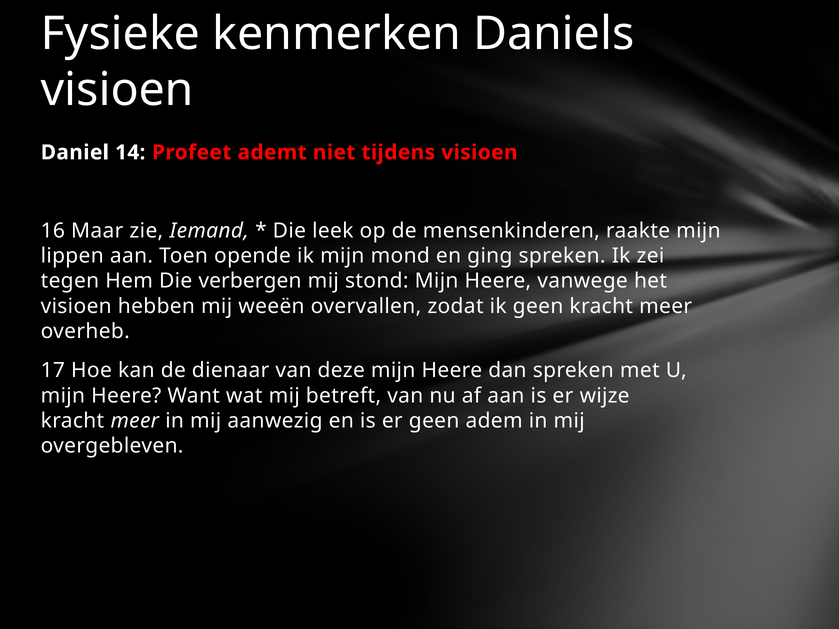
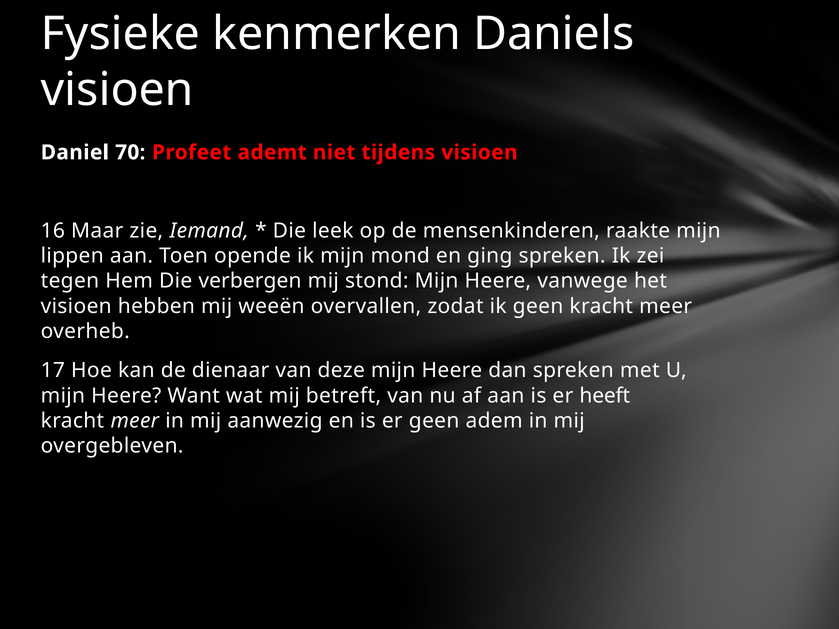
14: 14 -> 70 (130, 152)
wijze: wijze -> heeft (605, 396)
